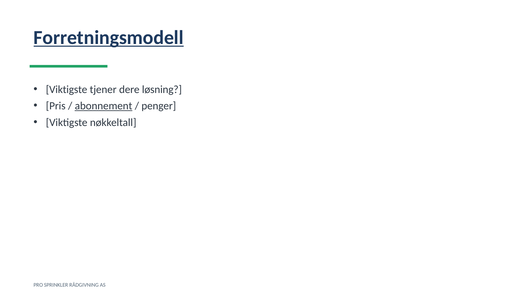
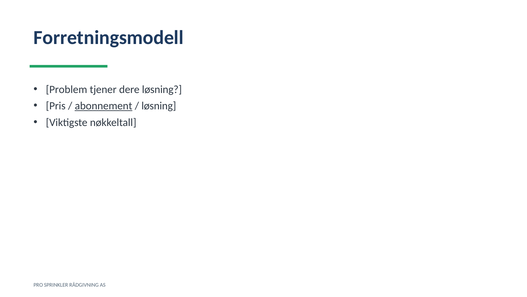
Forretningsmodell underline: present -> none (109, 38)
Viktigste: Viktigste -> Problem (67, 89)
penger: penger -> løsning (159, 106)
